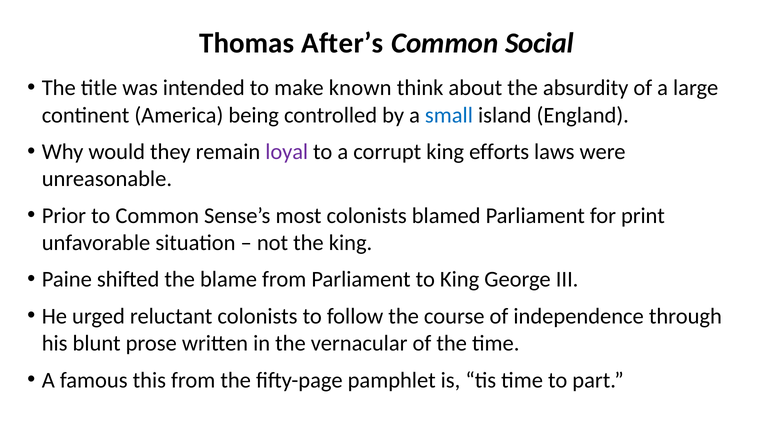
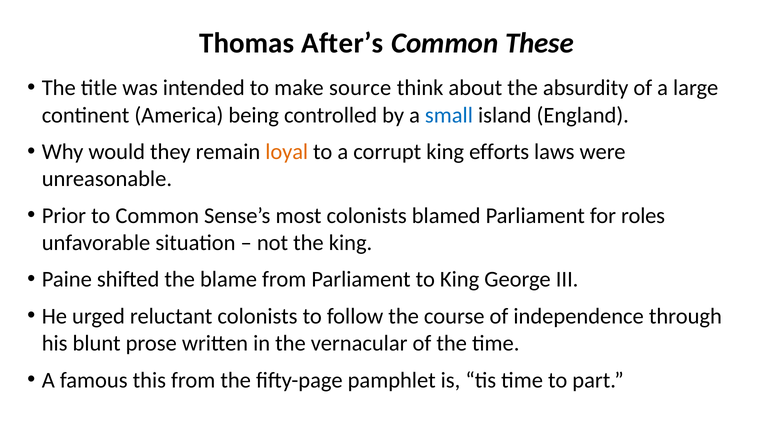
Social: Social -> These (539, 43)
known: known -> source (360, 88)
loyal colour: purple -> orange (287, 152)
print: print -> roles (643, 216)
